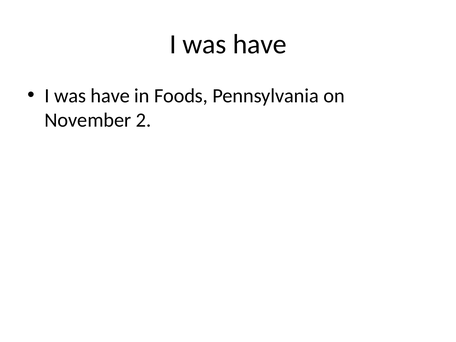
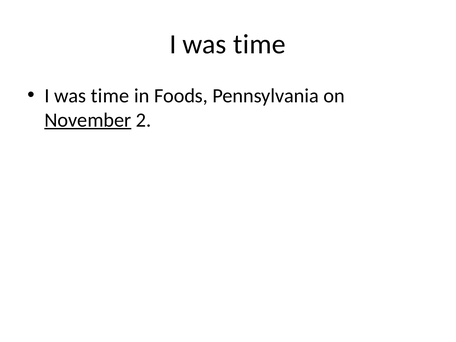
have: have -> time (259, 44)
have: have -> time (110, 96)
November underline: none -> present (88, 120)
